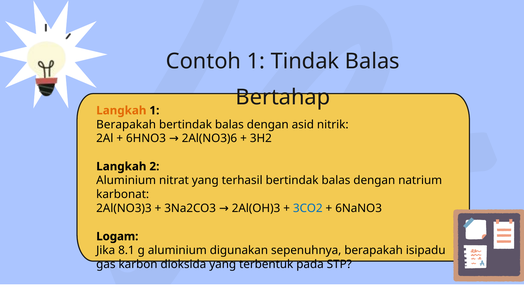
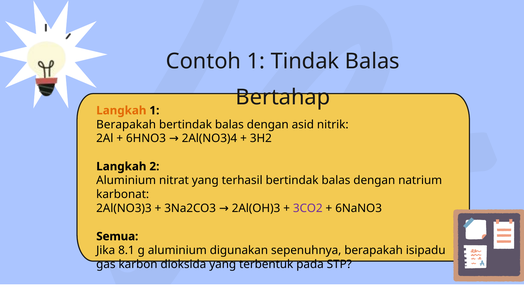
2Al(NO3)6: 2Al(NO3)6 -> 2Al(NO3)4 (209, 138)
3CO2 colour: blue -> purple (308, 208)
Logam: Logam -> Semua (117, 236)
